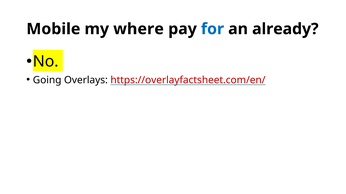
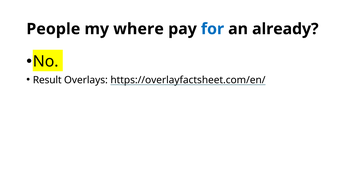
Mobile: Mobile -> People (53, 29)
Going: Going -> Result (47, 80)
https://overlayfactsheet.com/en/ colour: red -> black (188, 80)
